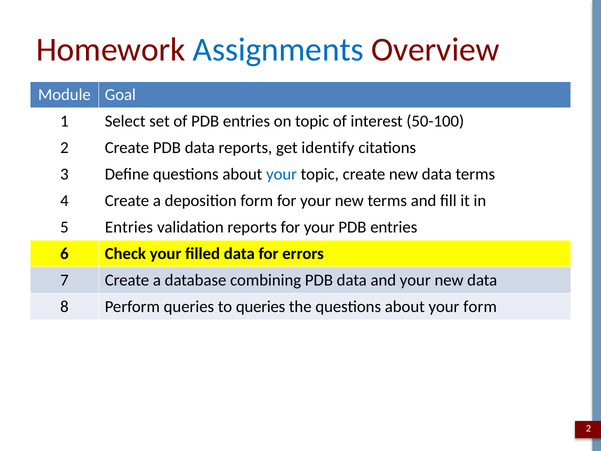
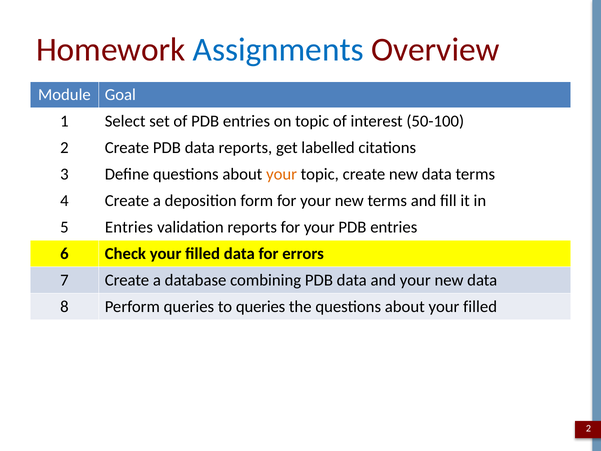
identify: identify -> labelled (328, 148)
your colour: blue -> orange (282, 174)
about your form: form -> filled (480, 307)
